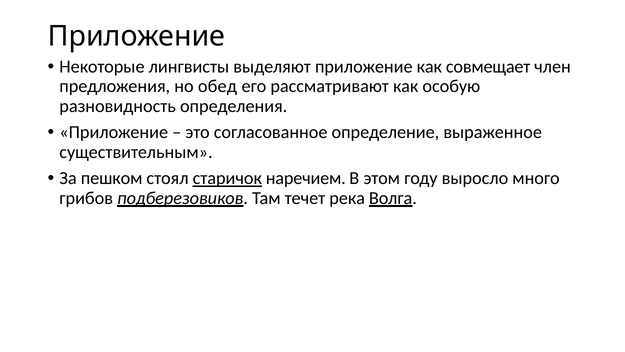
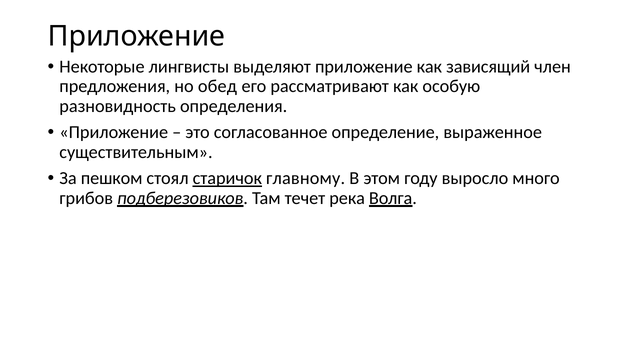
совмещает: совмещает -> зависящий (488, 67)
наречием: наречием -> главному (306, 178)
